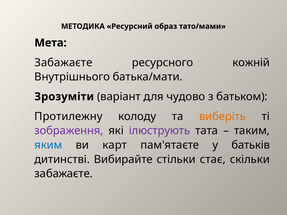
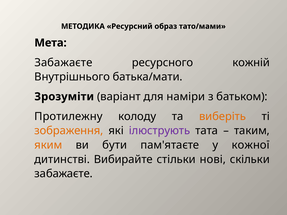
чудово: чудово -> наміри (186, 97)
зображення colour: purple -> orange (69, 131)
яким colour: blue -> orange (48, 145)
карт: карт -> бути (115, 145)
батьків: батьків -> кожної (251, 145)
стає: стає -> нові (213, 160)
